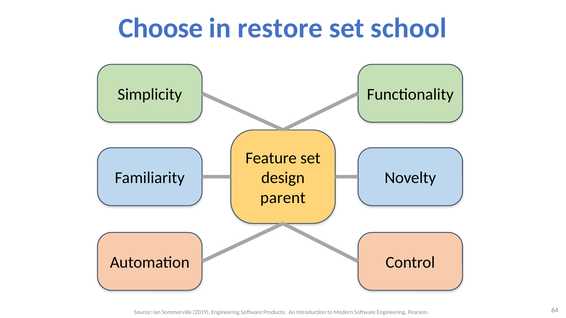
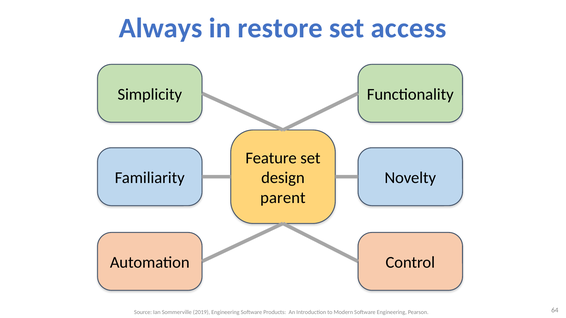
Choose: Choose -> Always (161, 28)
school: school -> access (409, 28)
